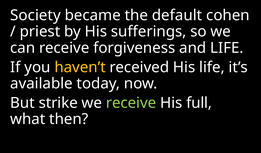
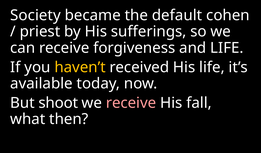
strike: strike -> shoot (58, 103)
receive colour: light green -> pink (131, 103)
full: full -> fall (199, 103)
